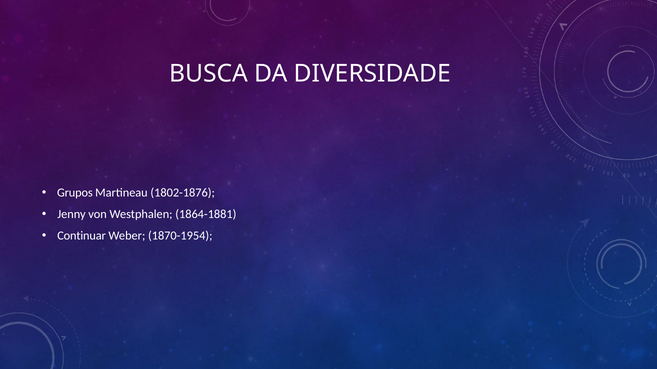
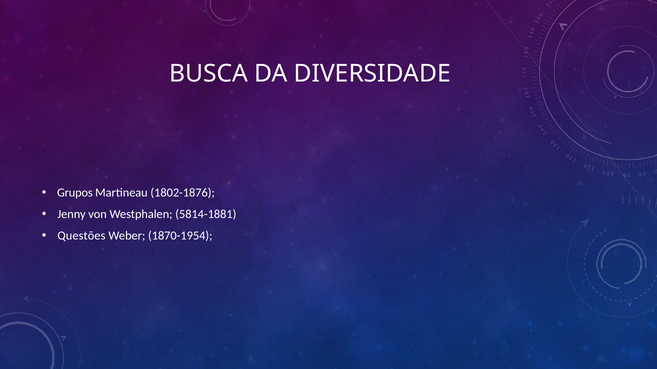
1864-1881: 1864-1881 -> 5814-1881 (206, 215)
Continuar: Continuar -> Questões (81, 236)
